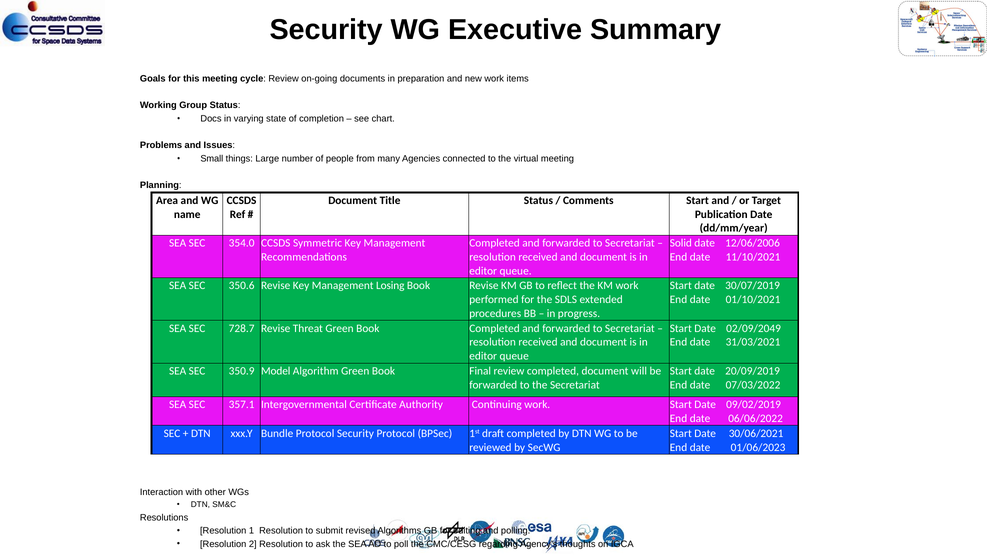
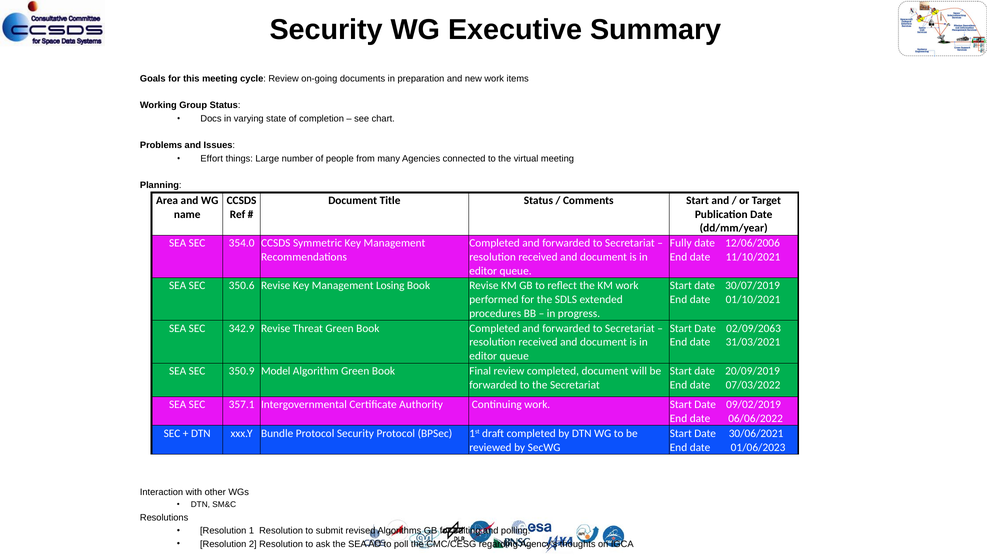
Small: Small -> Effort (212, 159)
Solid: Solid -> Fully (681, 243)
728.7: 728.7 -> 342.9 (242, 328)
02/09/2049: 02/09/2049 -> 02/09/2063 (754, 328)
